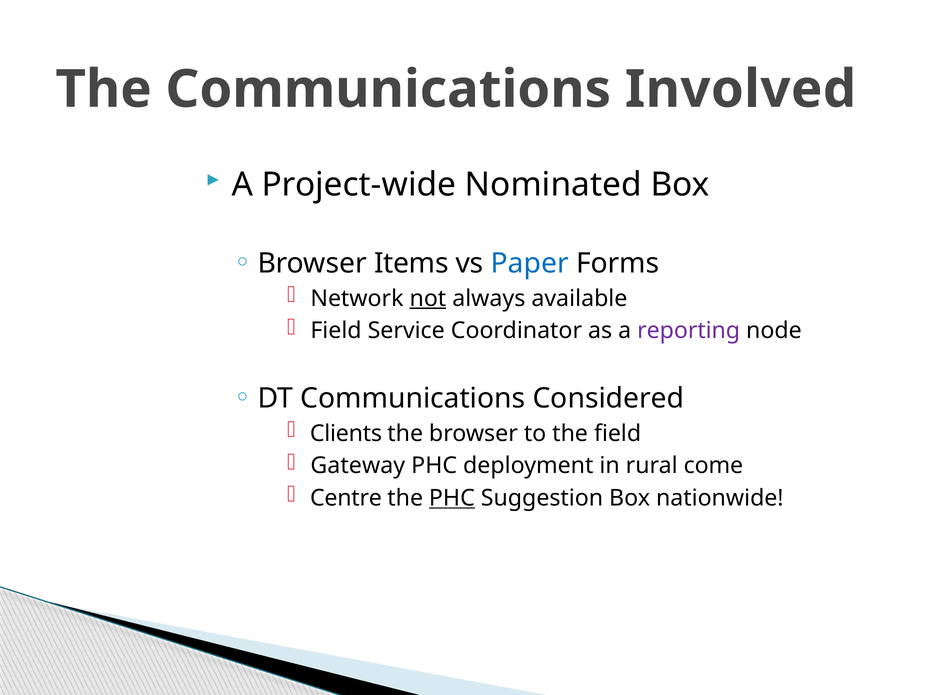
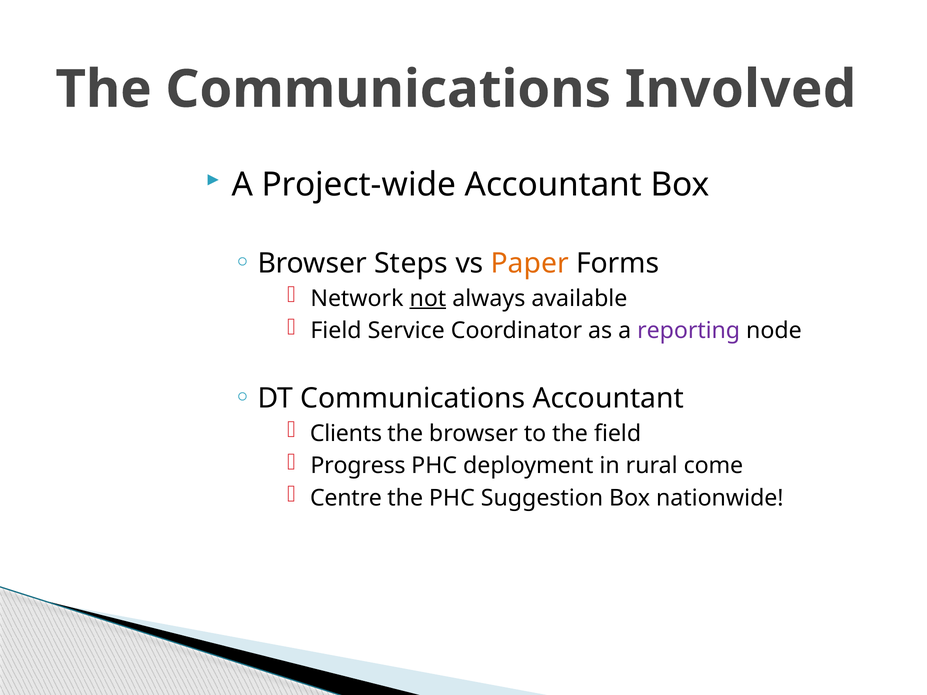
Project-wide Nominated: Nominated -> Accountant (553, 185)
Items: Items -> Steps (411, 264)
Paper colour: blue -> orange (530, 264)
Communications Considered: Considered -> Accountant (608, 399)
Gateway: Gateway -> Progress (358, 466)
PHC underline: present -> none (452, 498)
